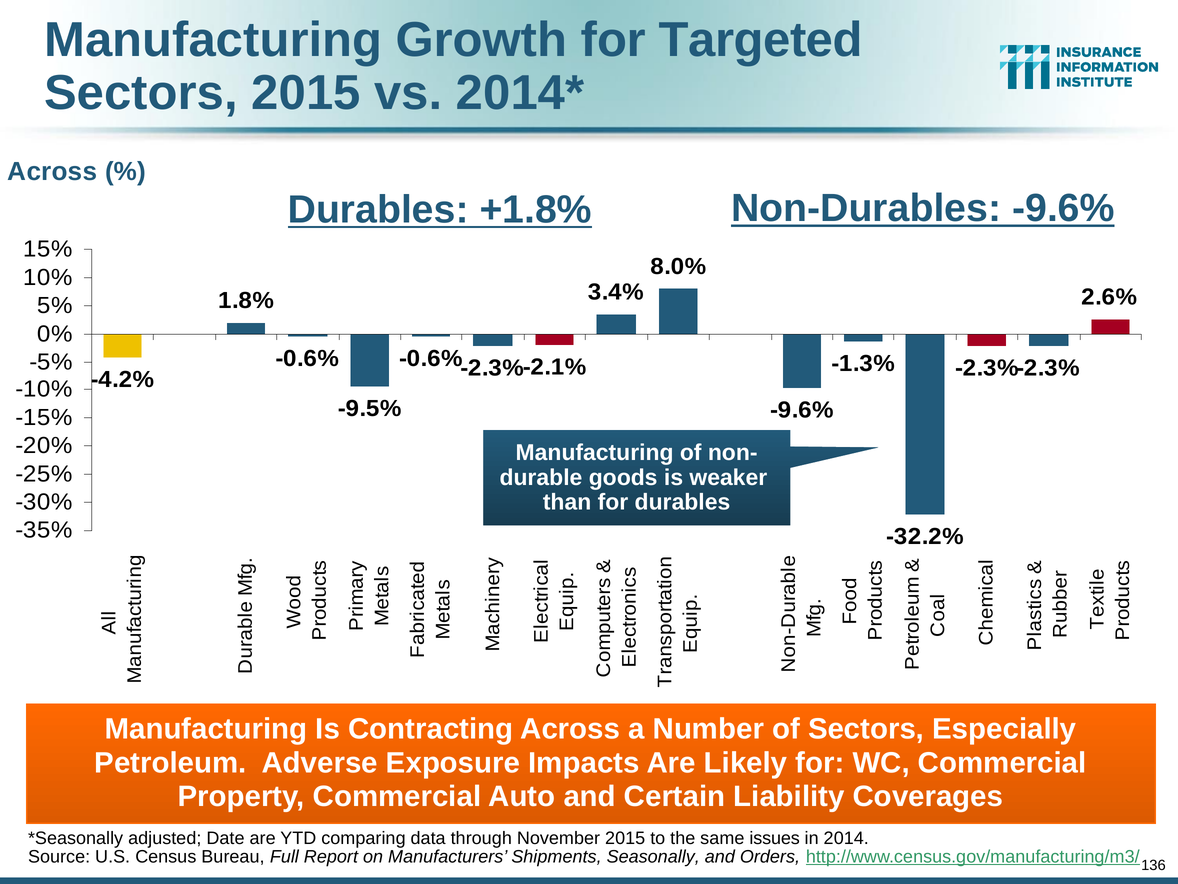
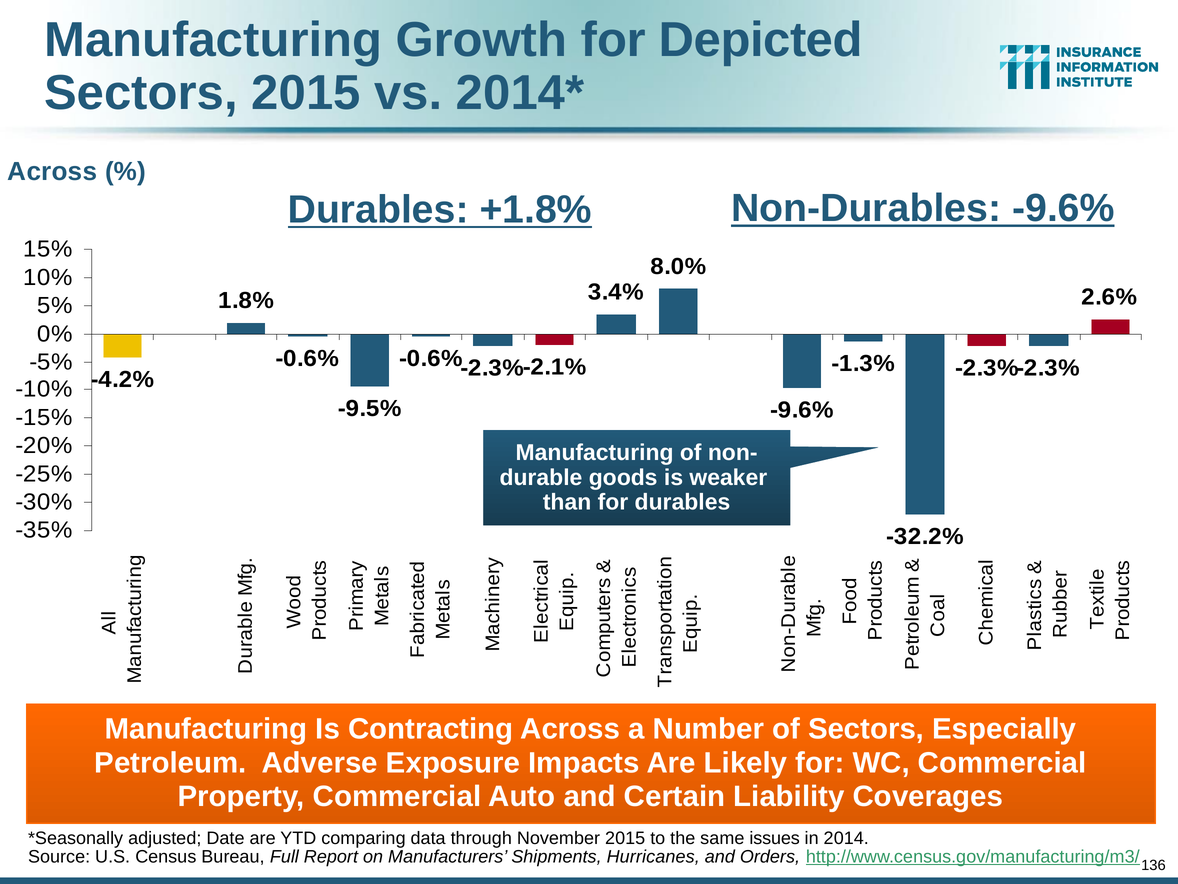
Targeted: Targeted -> Depicted (761, 40)
Seasonally: Seasonally -> Hurricanes (653, 856)
